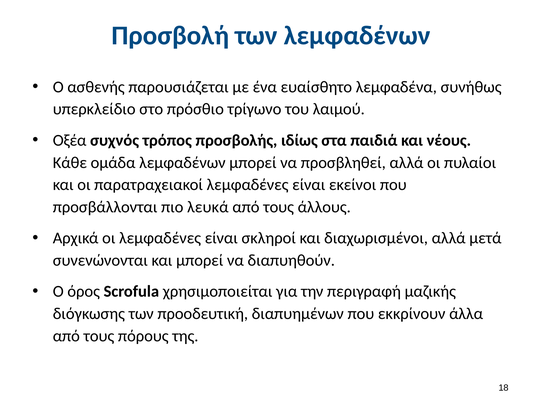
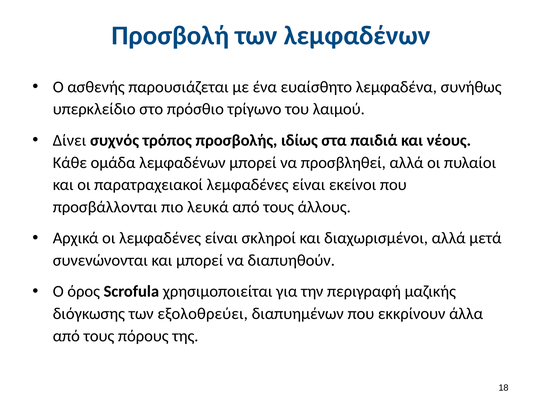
Οξέα: Οξέα -> Δίνει (70, 140)
προοδευτική: προοδευτική -> εξολοθρεύει (203, 314)
